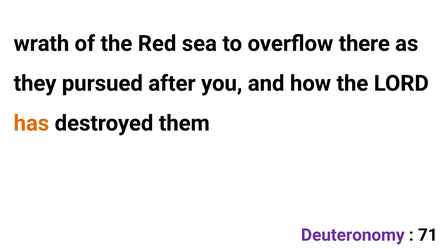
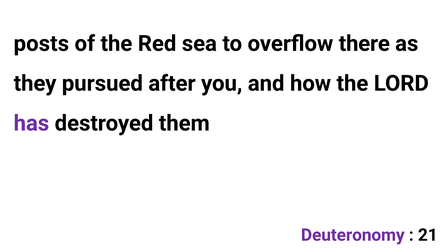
wrath: wrath -> posts (41, 44)
has colour: orange -> purple (31, 123)
71: 71 -> 21 (428, 235)
